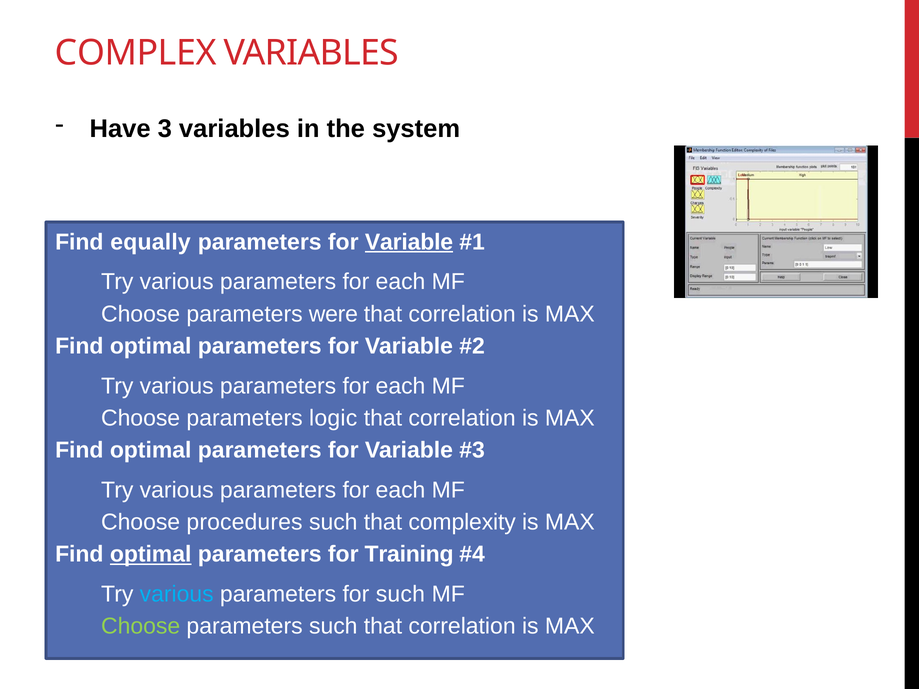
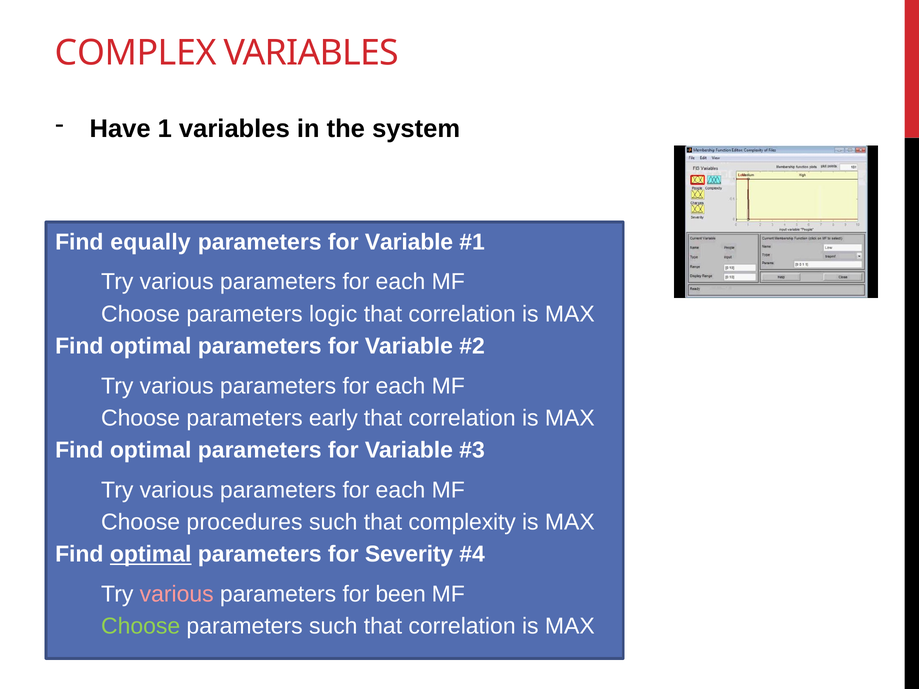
3: 3 -> 1 (165, 129)
Variable underline: present -> none (409, 242)
were: were -> logic (333, 314)
logic: logic -> early (333, 418)
Training: Training -> Severity (409, 555)
various colour: light blue -> pink (177, 594)
for such: such -> been (401, 594)
